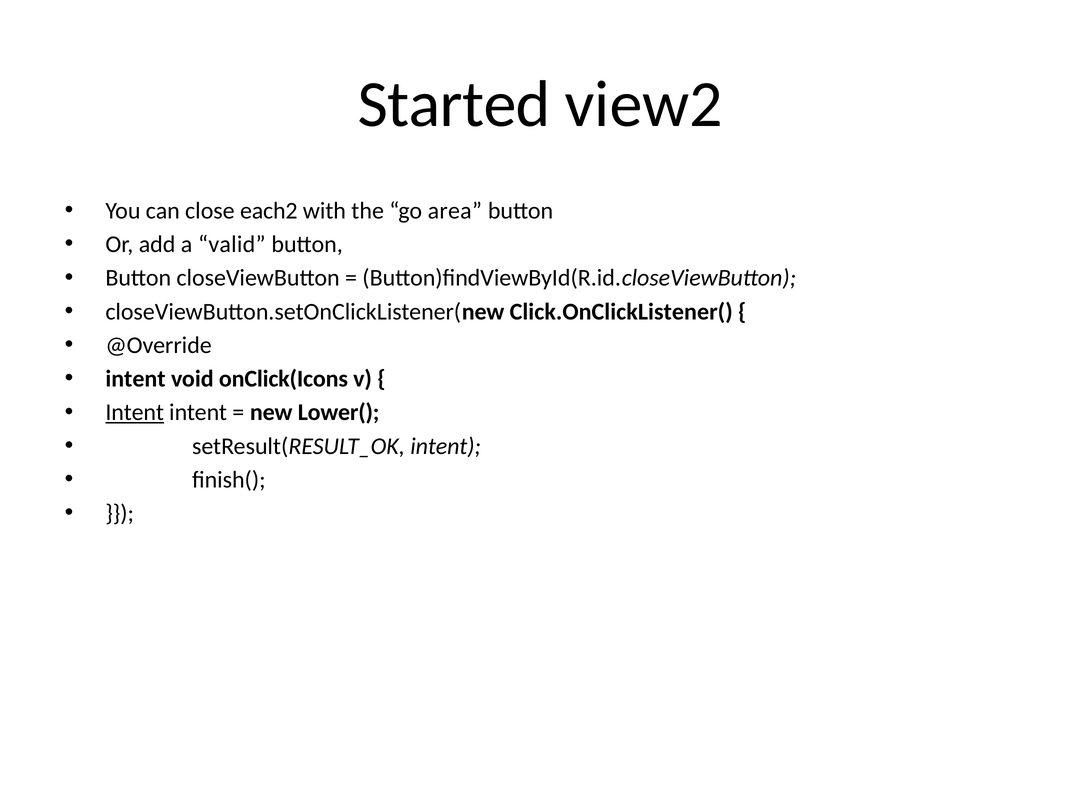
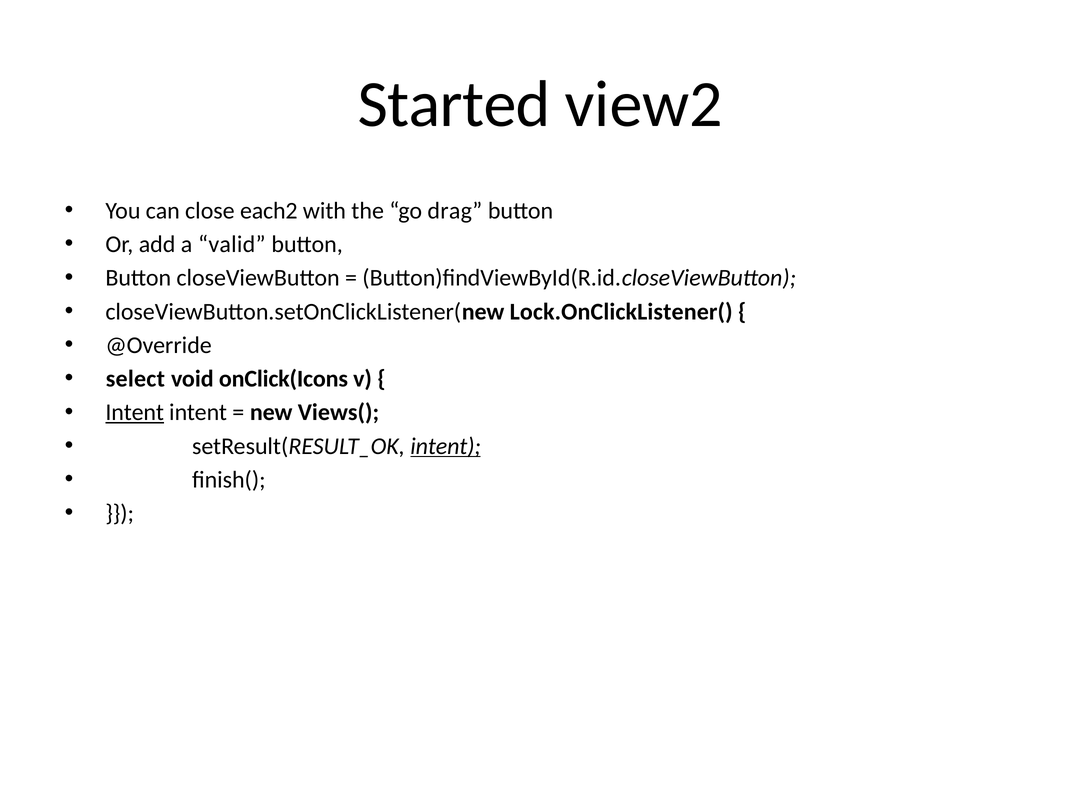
area: area -> drag (455, 211)
Click.OnClickListener(: Click.OnClickListener( -> Lock.OnClickListener( (621, 312)
intent: intent -> select (135, 379)
Lower(: Lower( -> Views( (338, 412)
intent underline: none -> present (446, 446)
